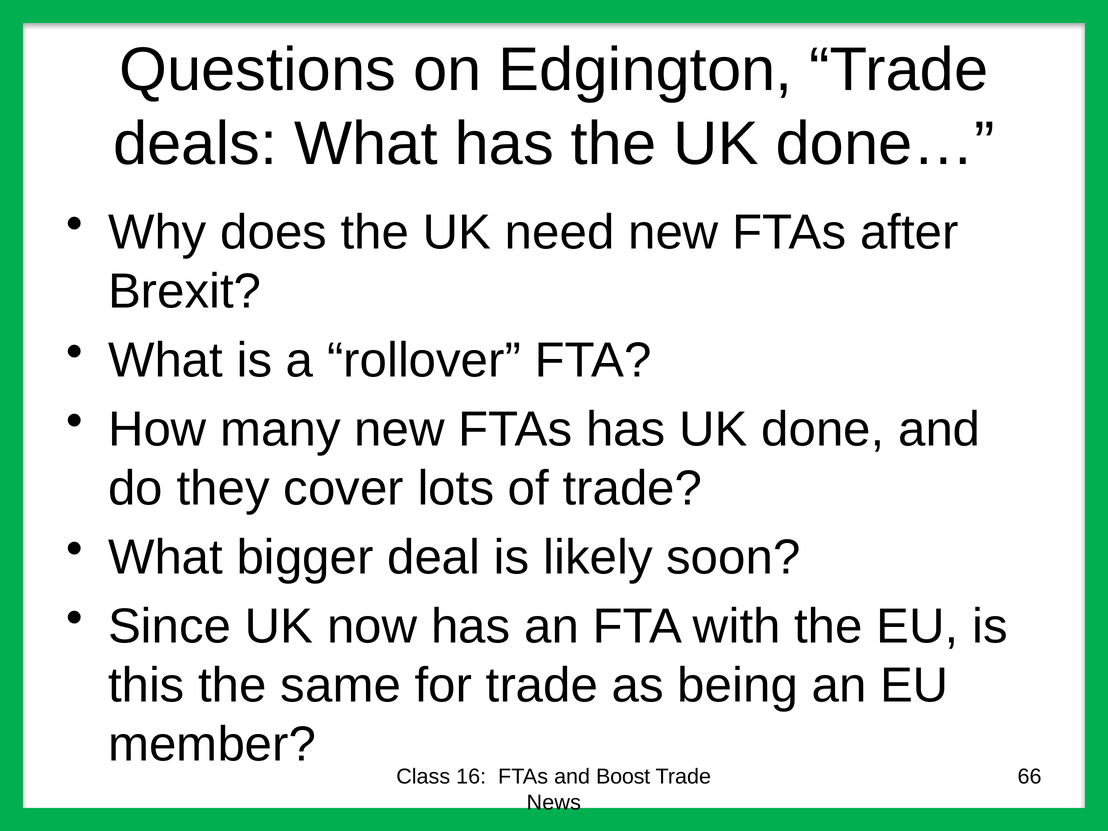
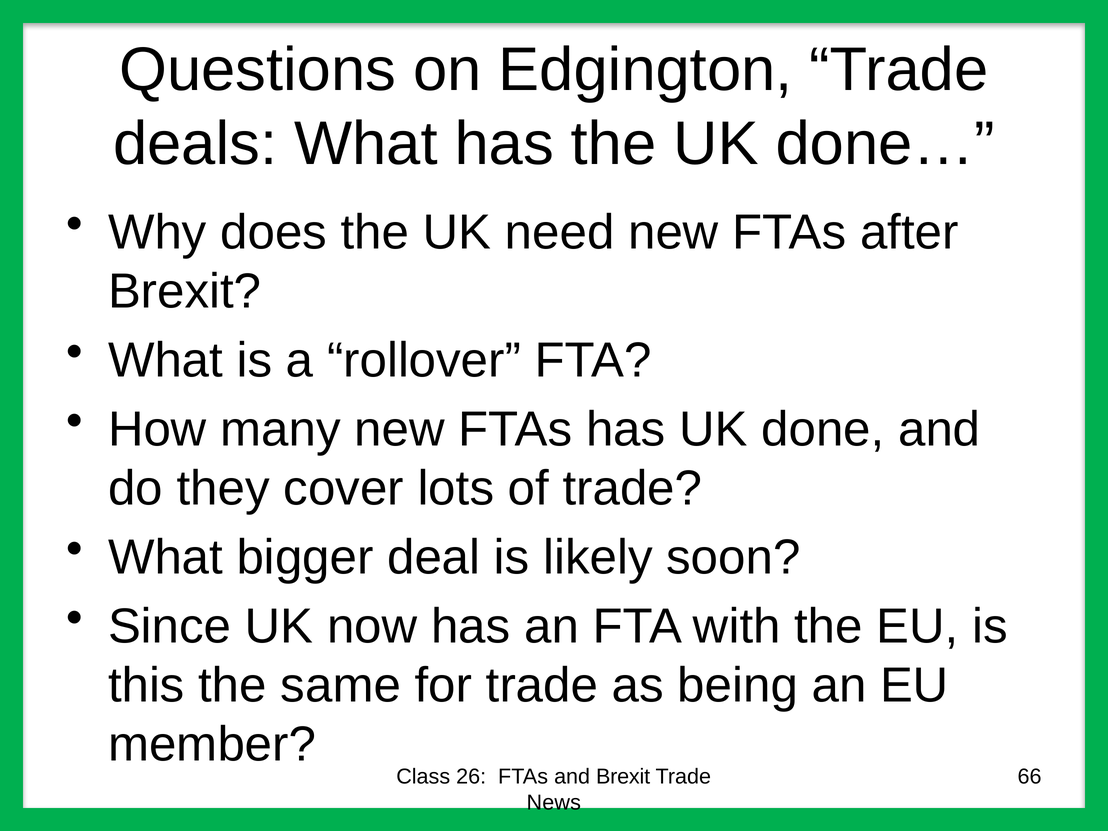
16: 16 -> 26 (471, 777)
and Boost: Boost -> Brexit (623, 777)
